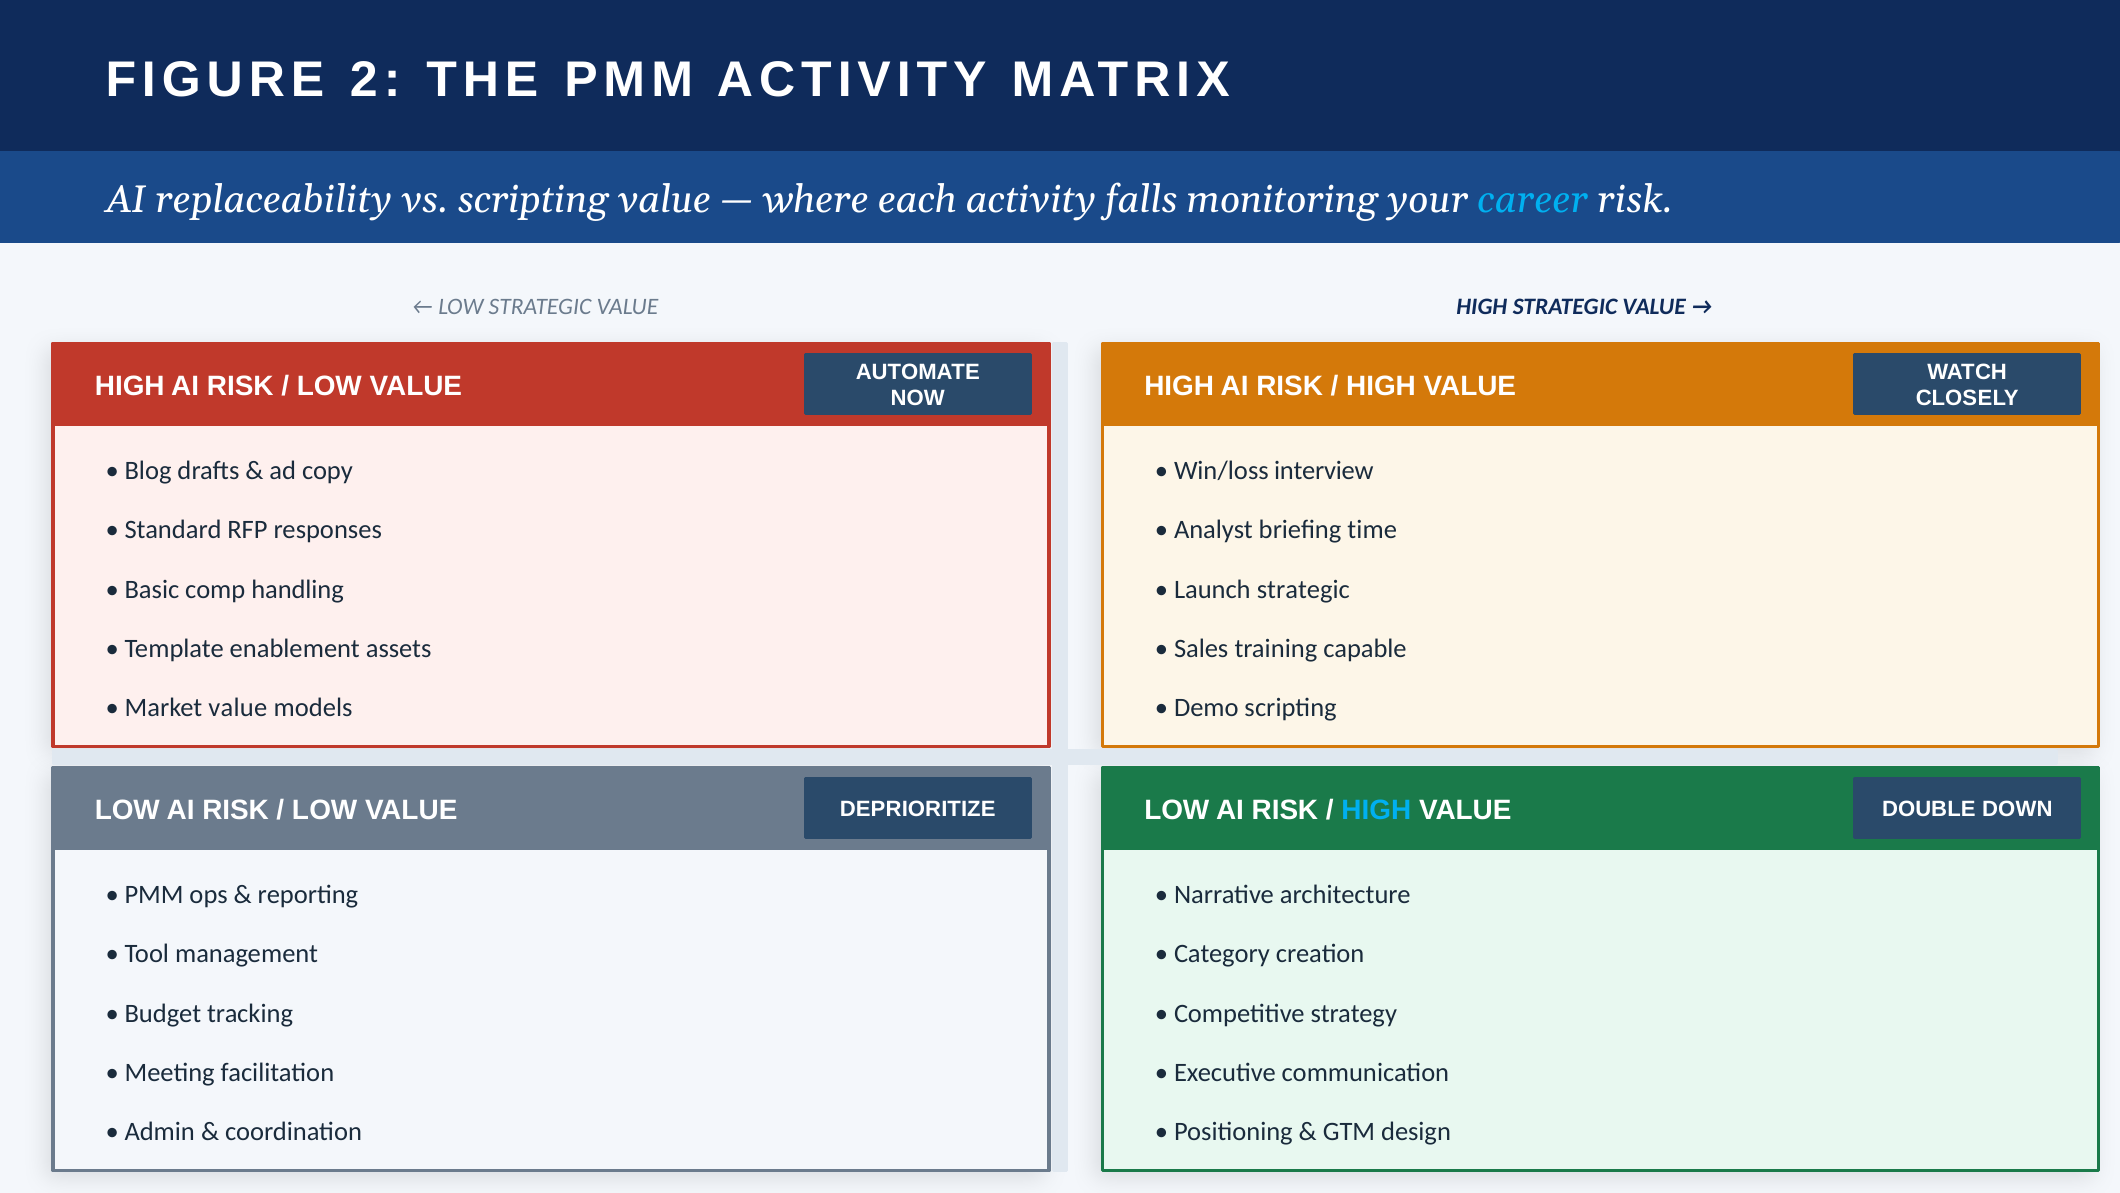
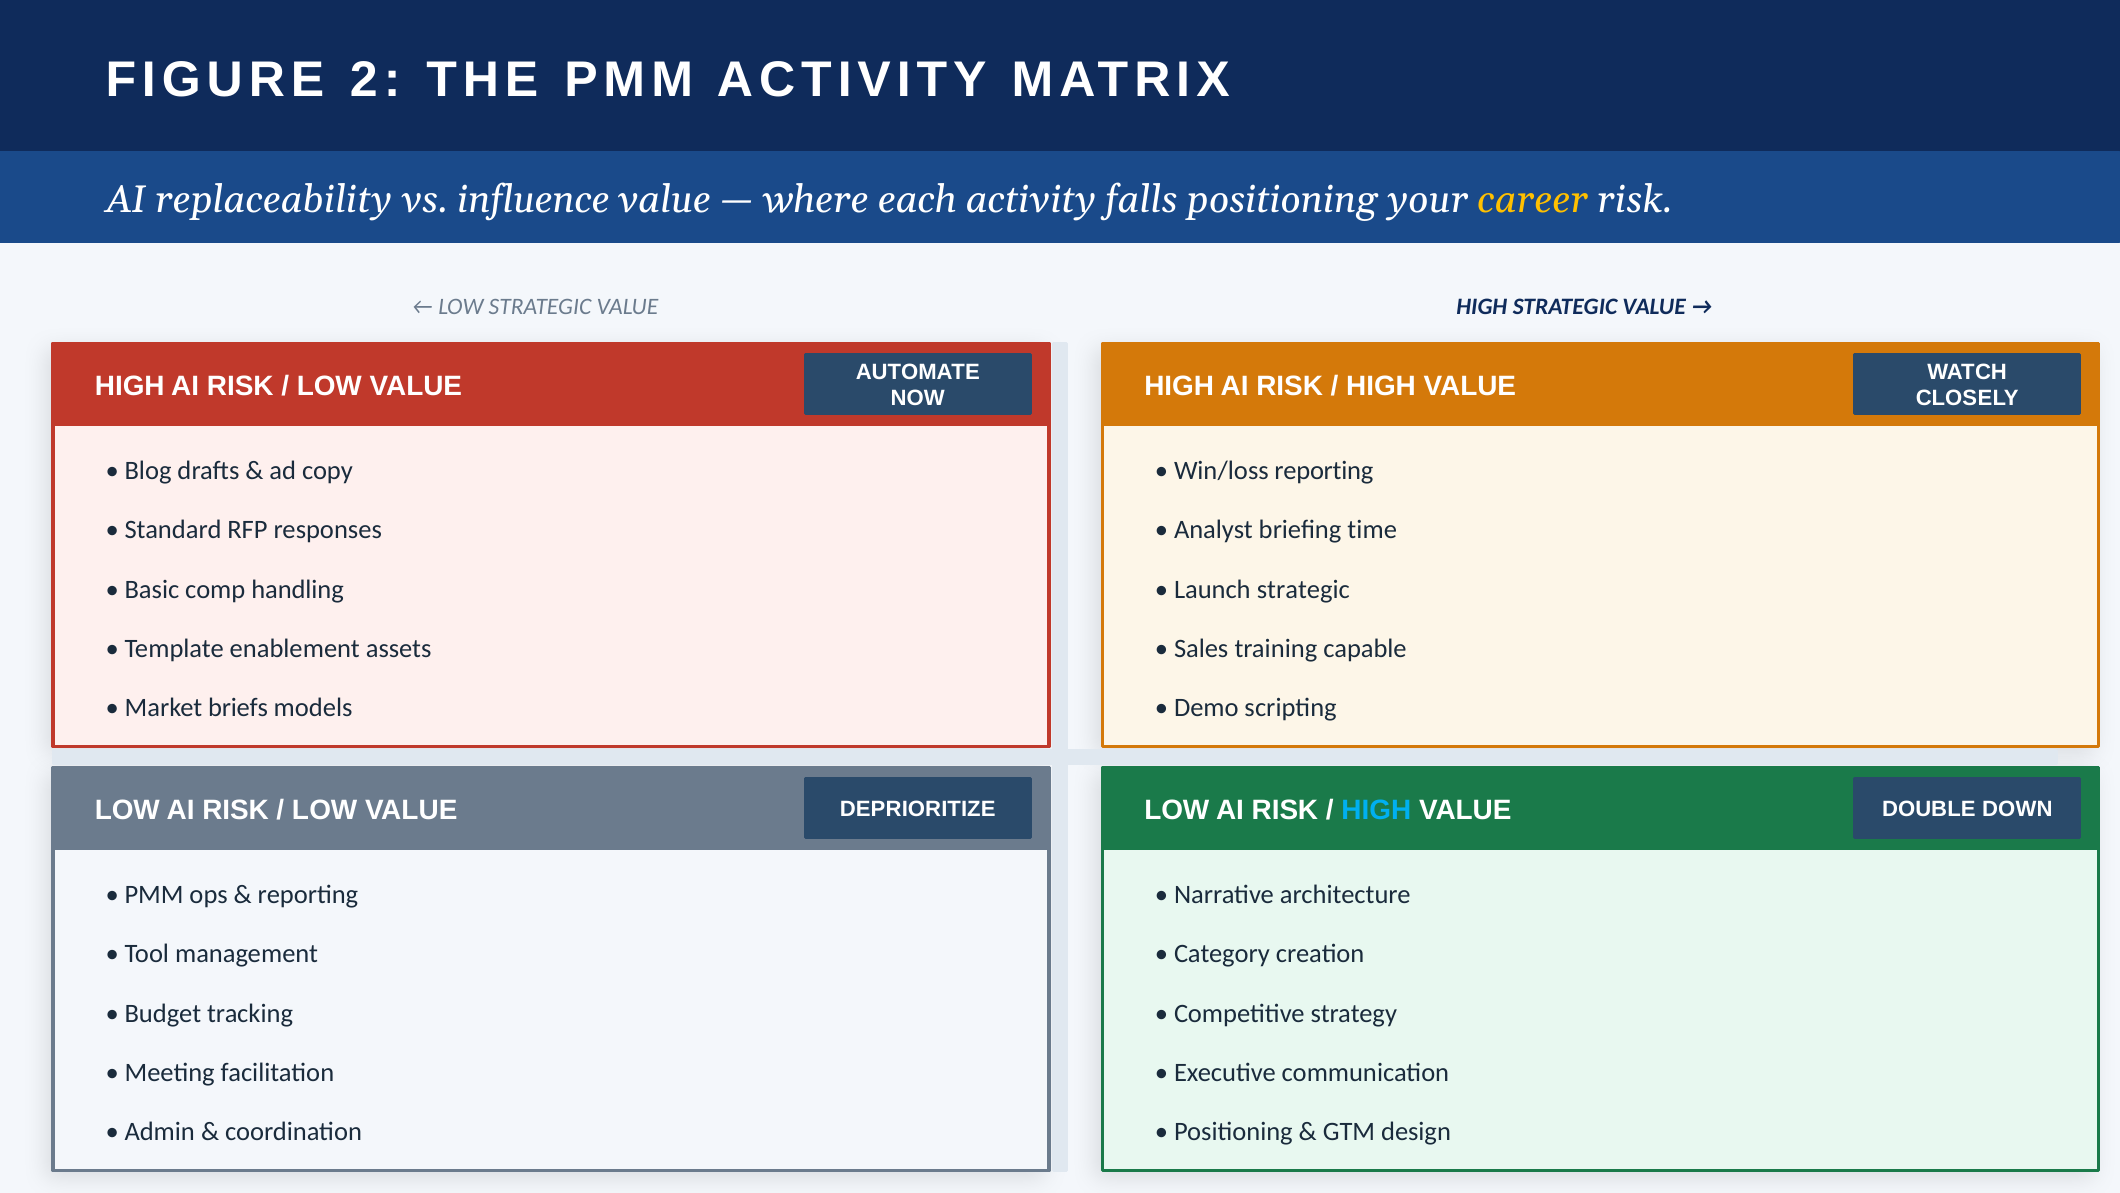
vs scripting: scripting -> influence (533, 200)
falls monitoring: monitoring -> positioning (1282, 200)
career colour: light blue -> yellow (1533, 200)
Win/loss interview: interview -> reporting (1324, 470)
Market value: value -> briefs (238, 708)
